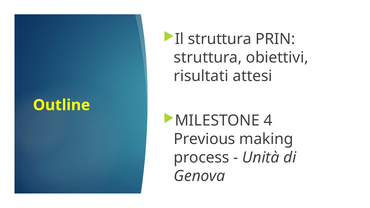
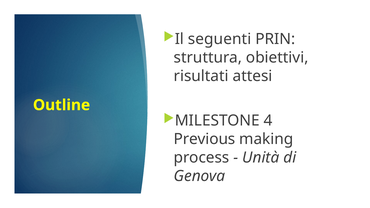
Il struttura: struttura -> seguenti (220, 39)
